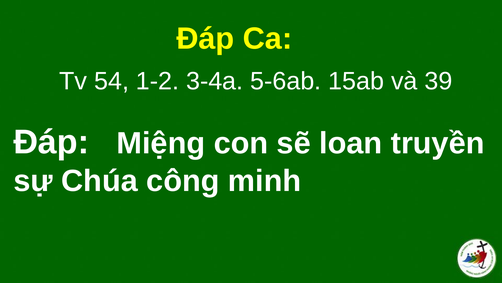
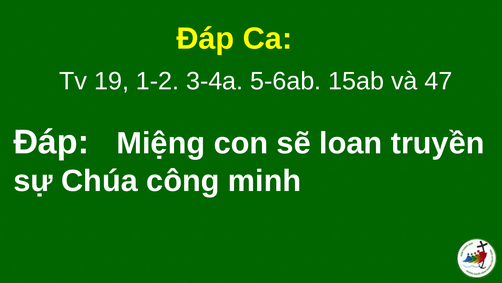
54: 54 -> 19 (112, 81)
39: 39 -> 47 (438, 81)
